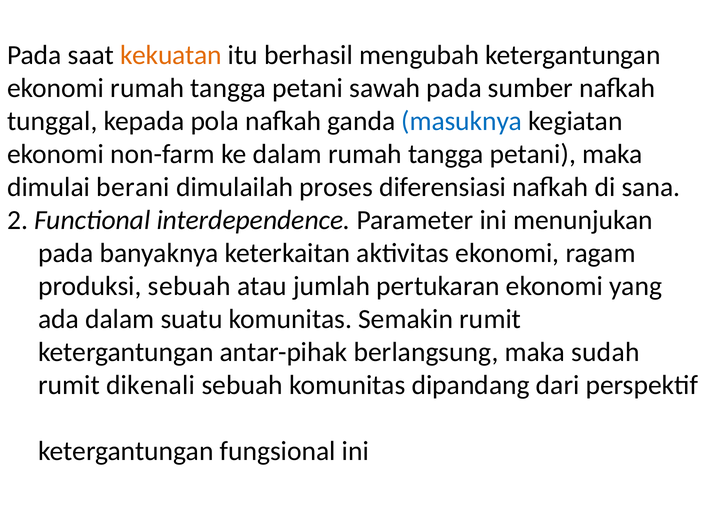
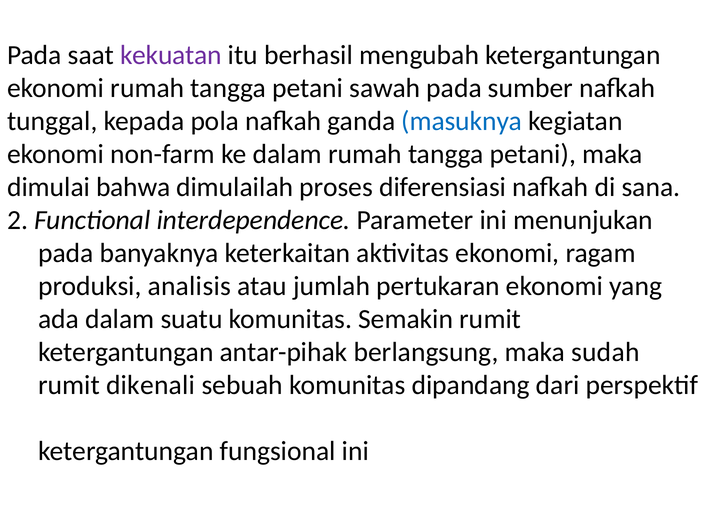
kekuatan colour: orange -> purple (171, 55)
berani: berani -> bahwa (133, 187)
produksi sebuah: sebuah -> analisis (189, 286)
